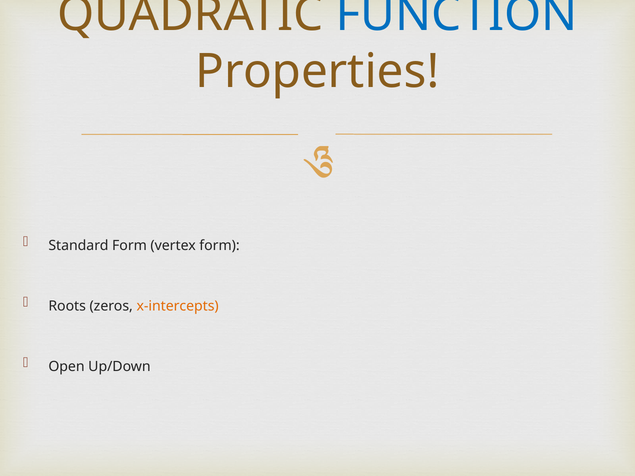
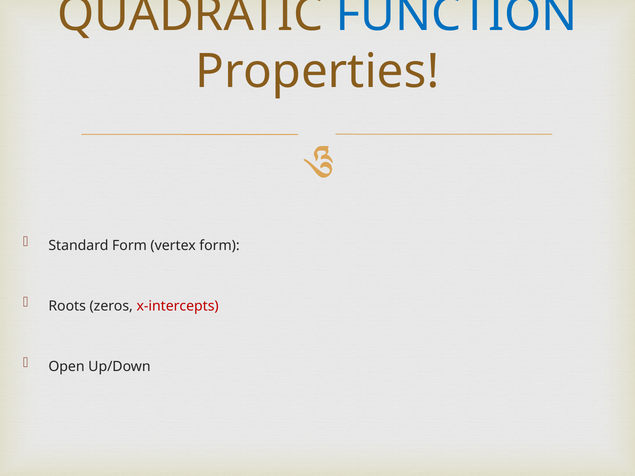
x-intercepts colour: orange -> red (178, 306)
